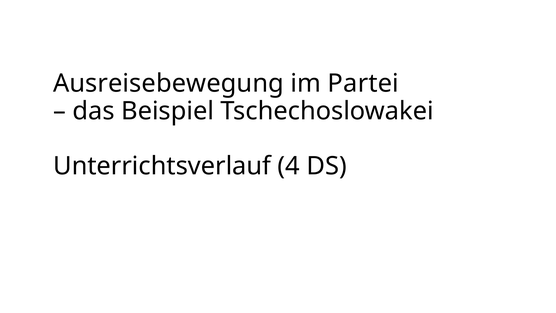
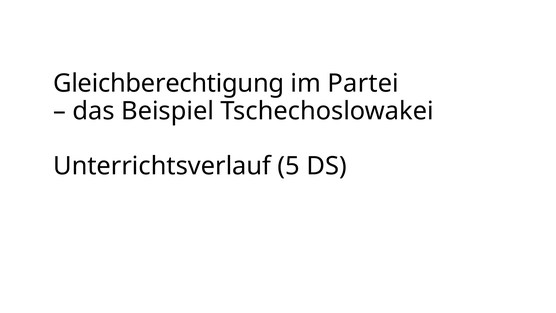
Ausreisebewegung: Ausreisebewegung -> Gleichberechtigung (169, 83)
4: 4 -> 5 (289, 166)
